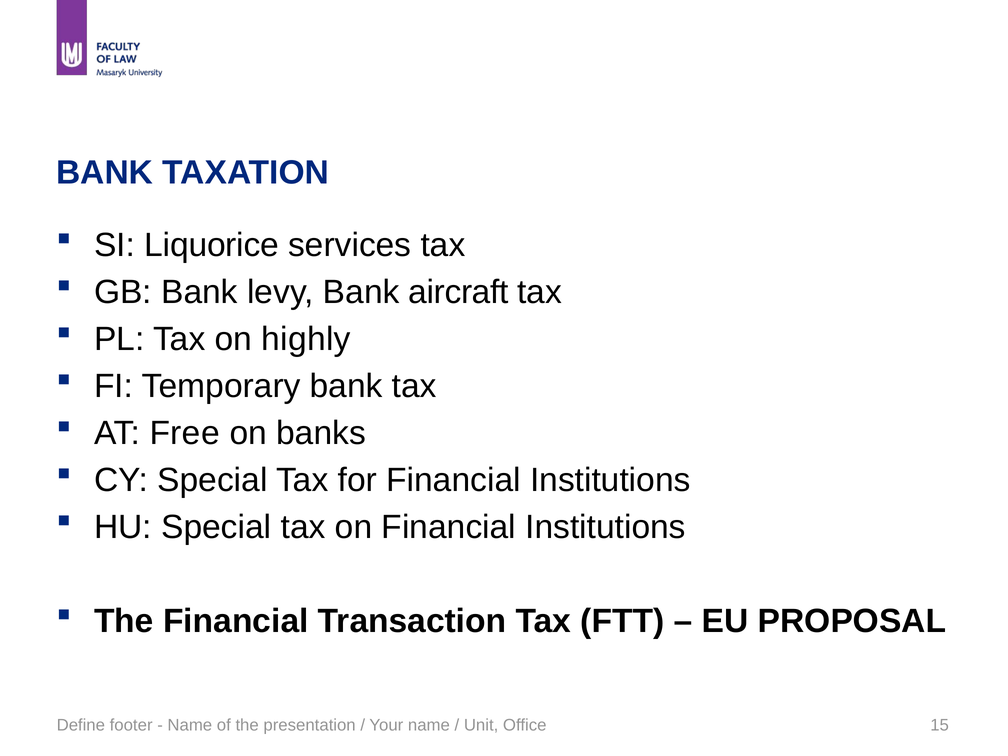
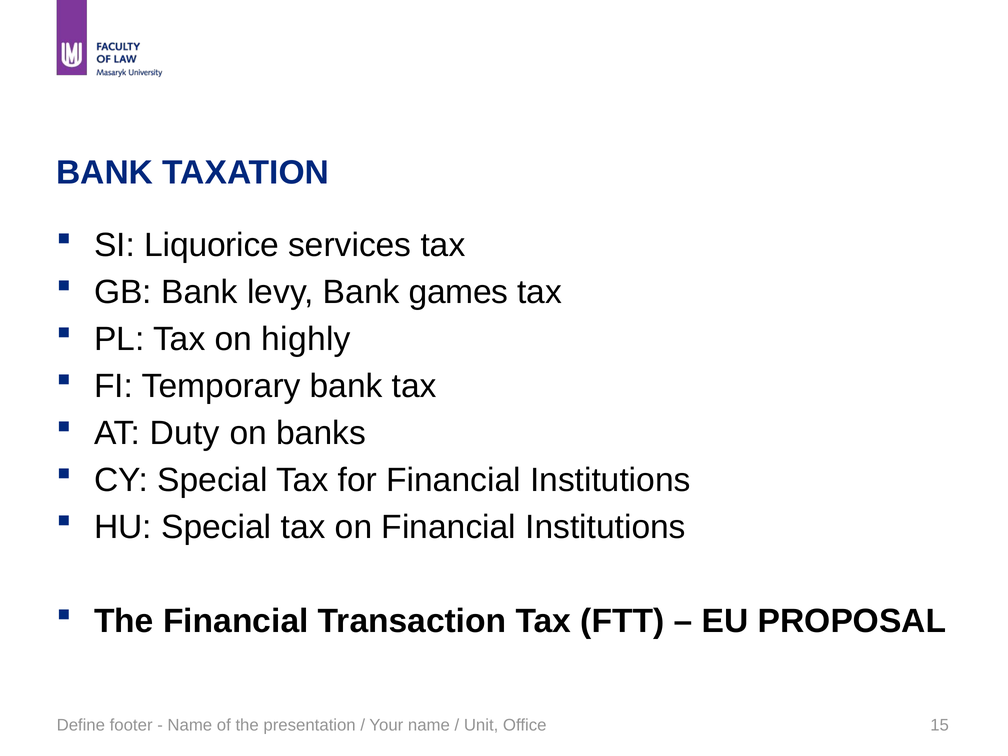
aircraft: aircraft -> games (458, 292)
Free: Free -> Duty (185, 433)
